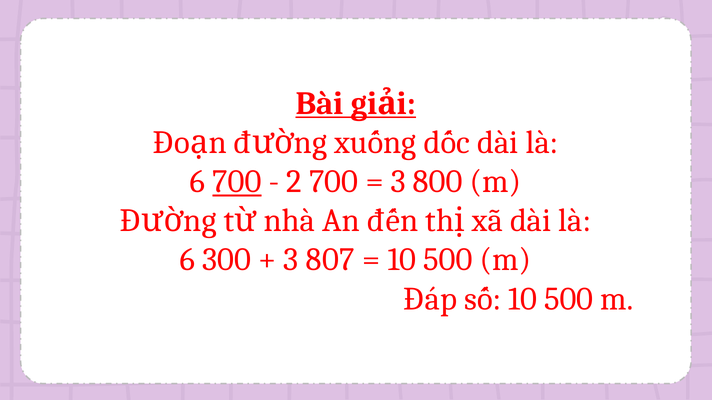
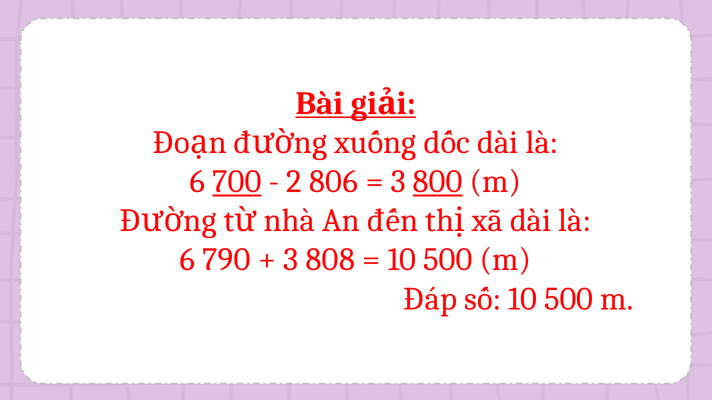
2 700: 700 -> 806 (334, 182)
800 underline: none -> present (438, 182)
300: 300 -> 790 (226, 260)
807: 807 -> 808 (330, 260)
